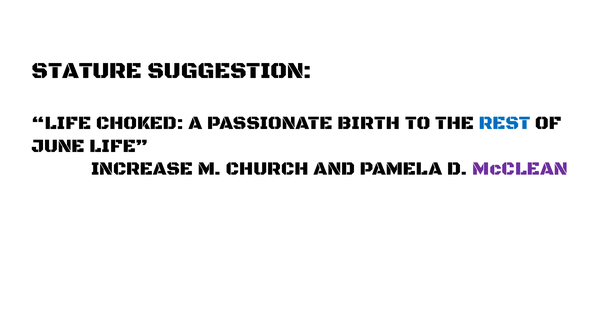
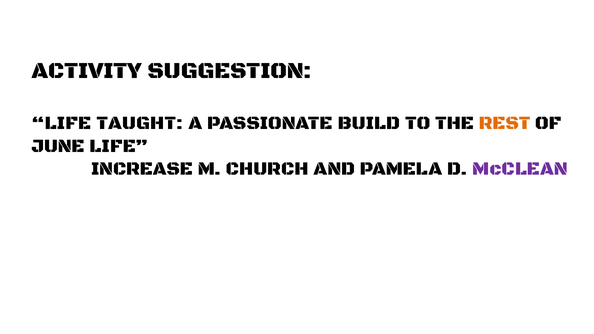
STATURE: STATURE -> ACTIVITY (87, 70)
CHOKED: CHOKED -> TAUGHT (140, 123)
BIRTH: BIRTH -> BUILD (369, 123)
REST colour: blue -> orange (505, 123)
